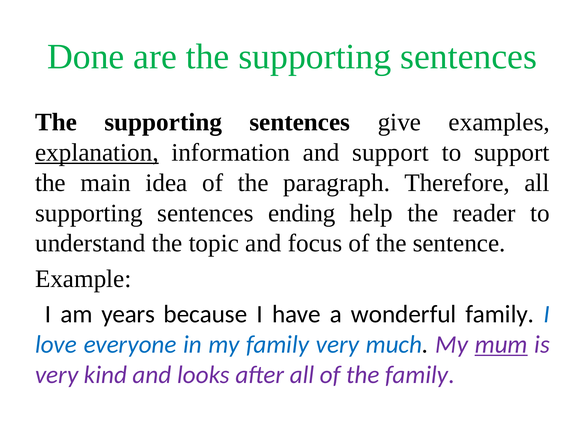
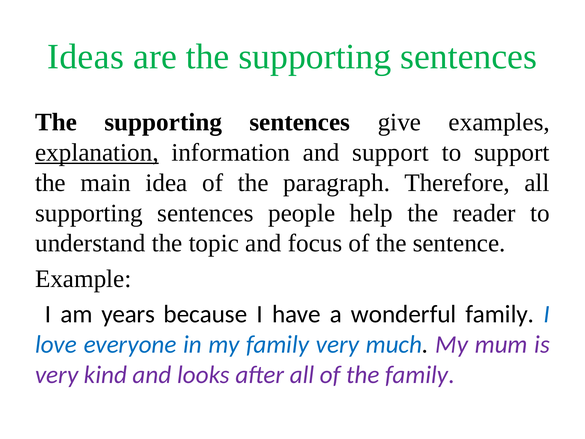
Done: Done -> Ideas (86, 57)
ending: ending -> people (302, 213)
mum underline: present -> none (501, 344)
